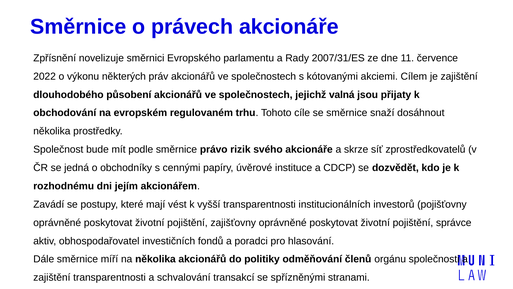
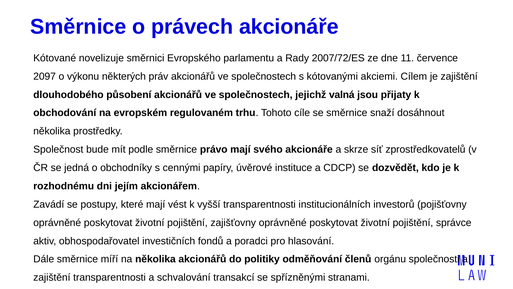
Zpřísnění: Zpřísnění -> Kótované (55, 58)
2007/31/ES: 2007/31/ES -> 2007/72/ES (338, 58)
2022: 2022 -> 2097 (45, 76)
právo rizik: rizik -> mají (240, 149)
